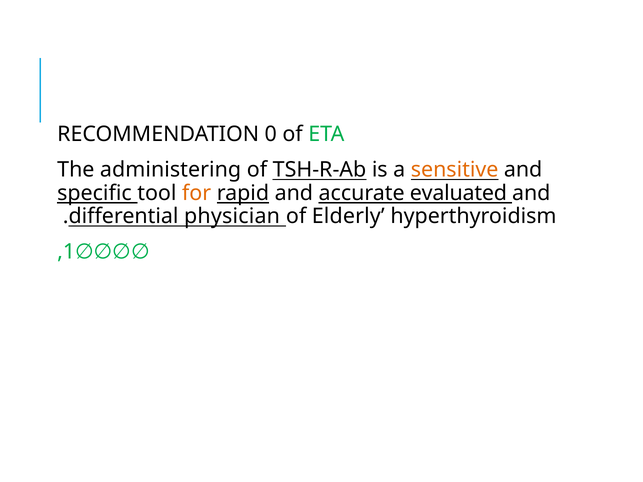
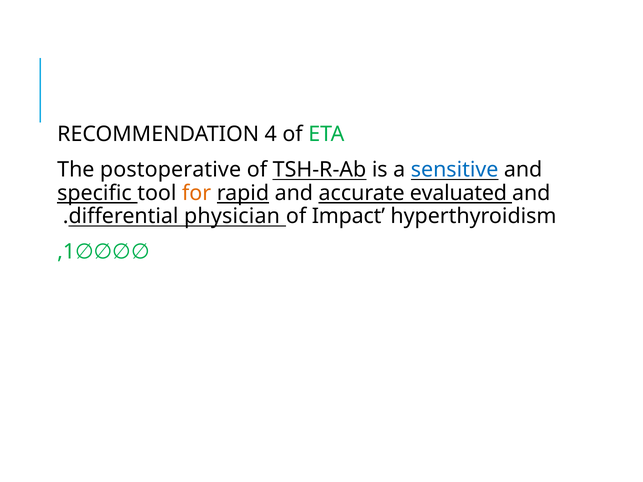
0: 0 -> 4 (271, 134)
administering: administering -> postoperative (171, 170)
sensitive colour: orange -> blue (455, 170)
Elderly: Elderly -> Impact (348, 216)
